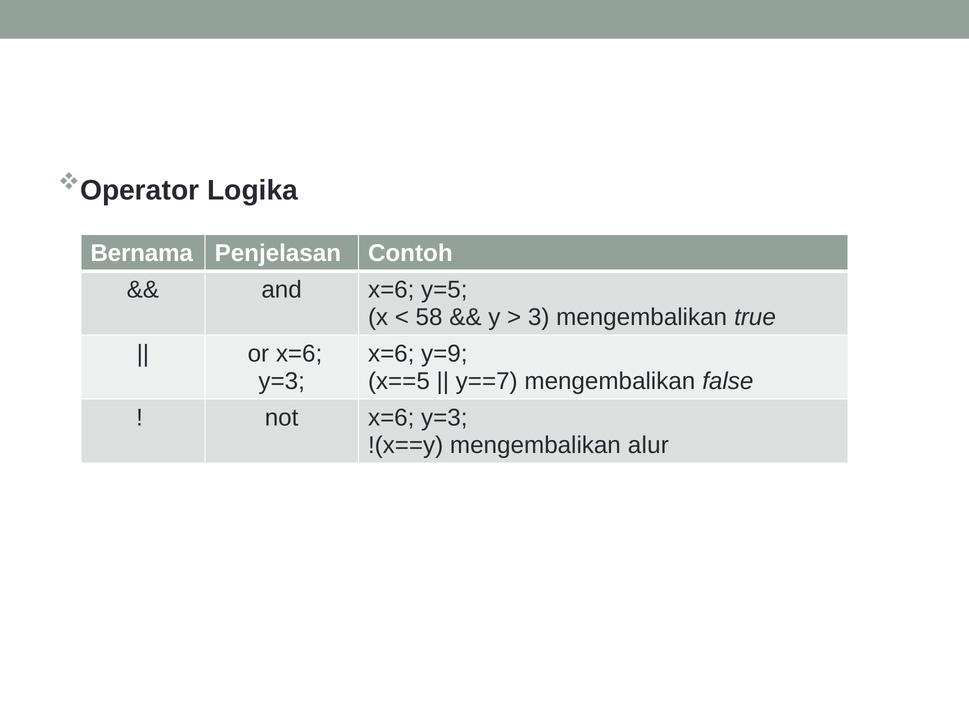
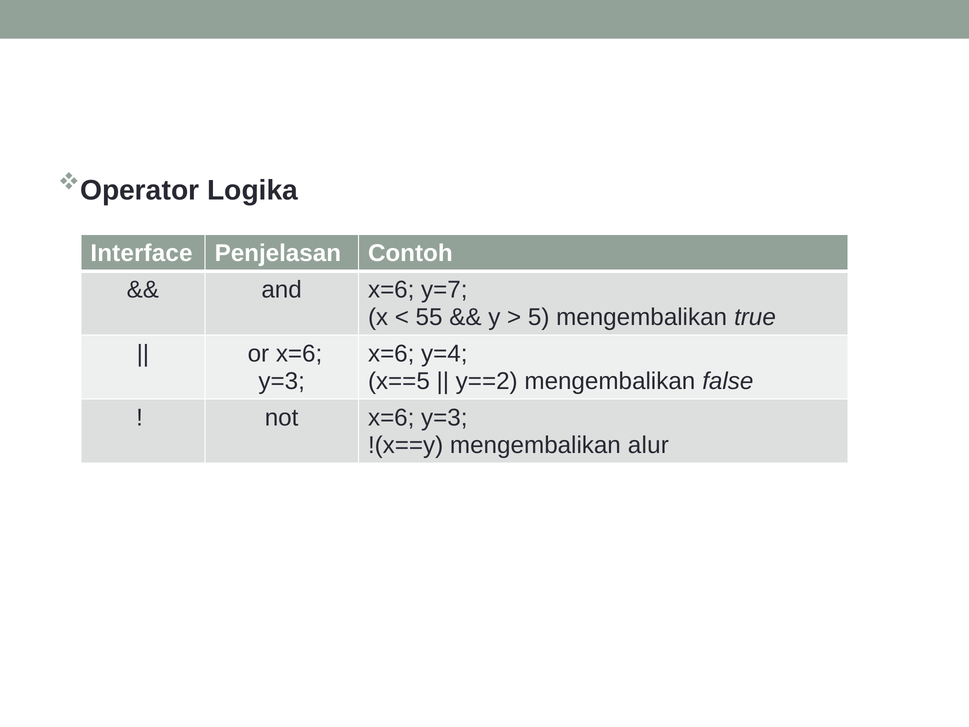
Bernama: Bernama -> Interface (141, 253)
y=5: y=5 -> y=7 (444, 290)
58: 58 -> 55 (429, 317)
3: 3 -> 5 (539, 317)
y=9: y=9 -> y=4 (444, 354)
y==7: y==7 -> y==2 (487, 381)
